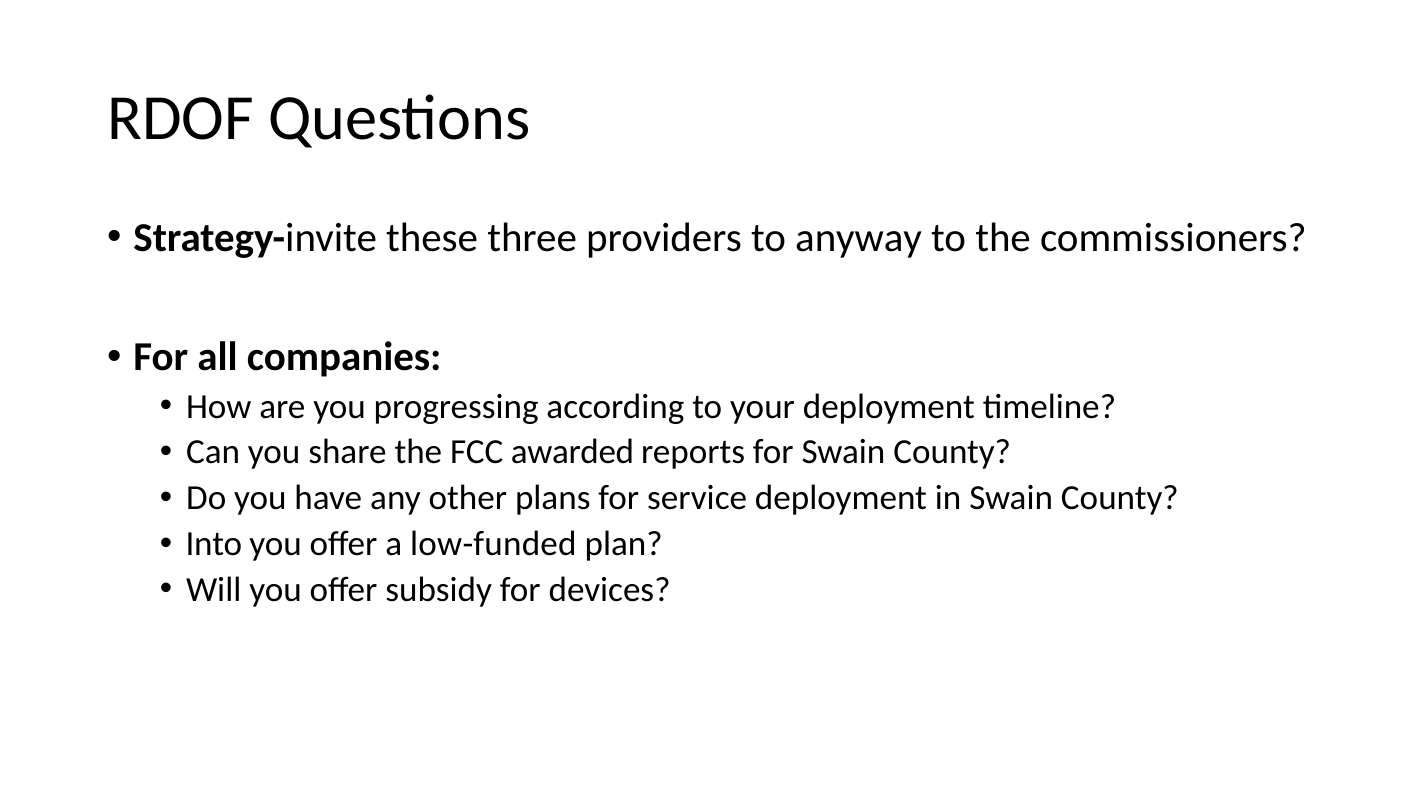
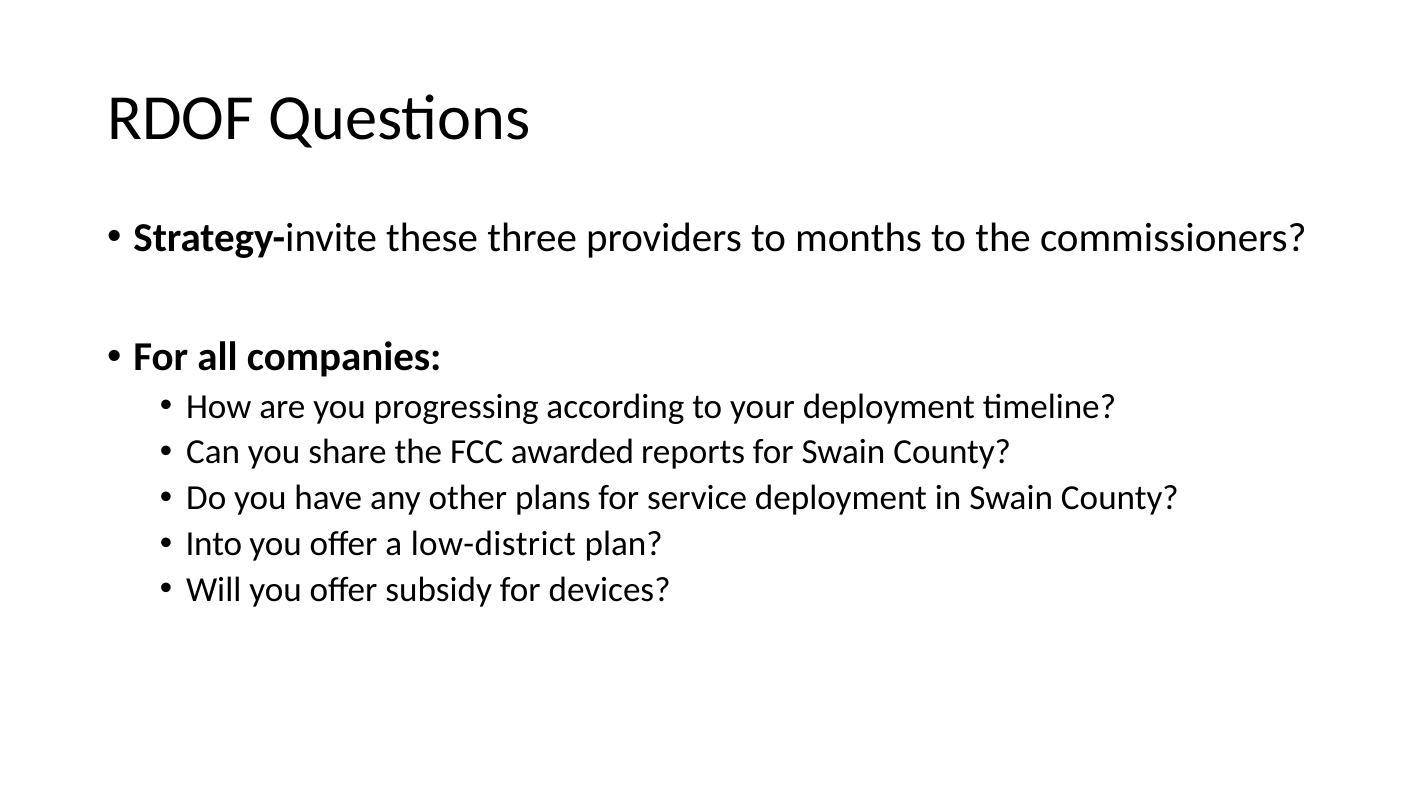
anyway: anyway -> months (859, 238)
low-funded: low-funded -> low-district (493, 544)
